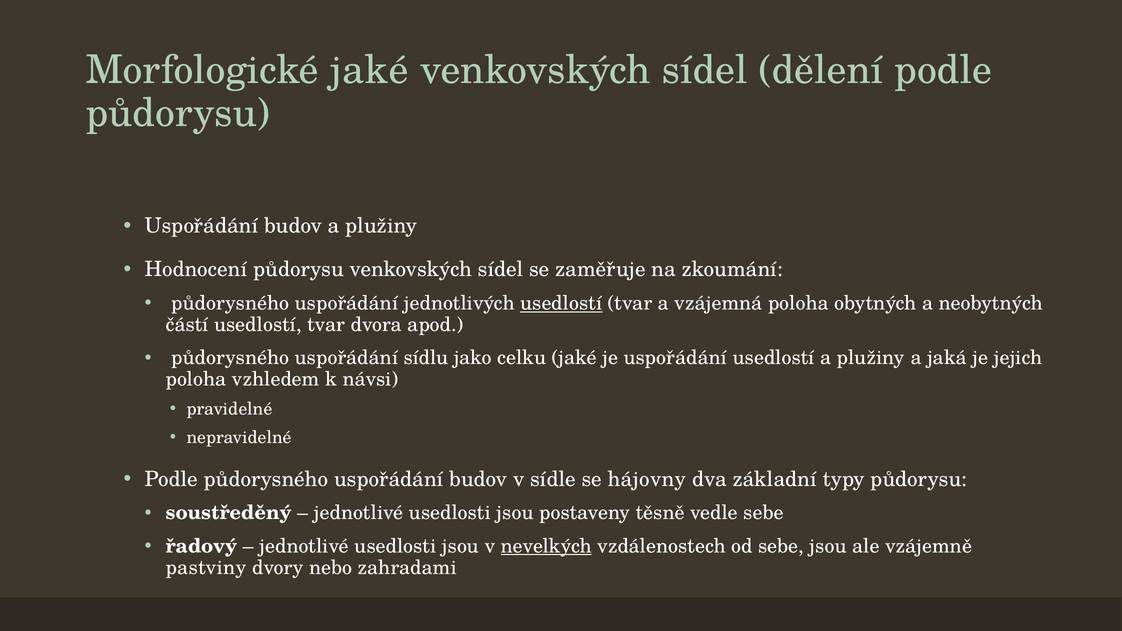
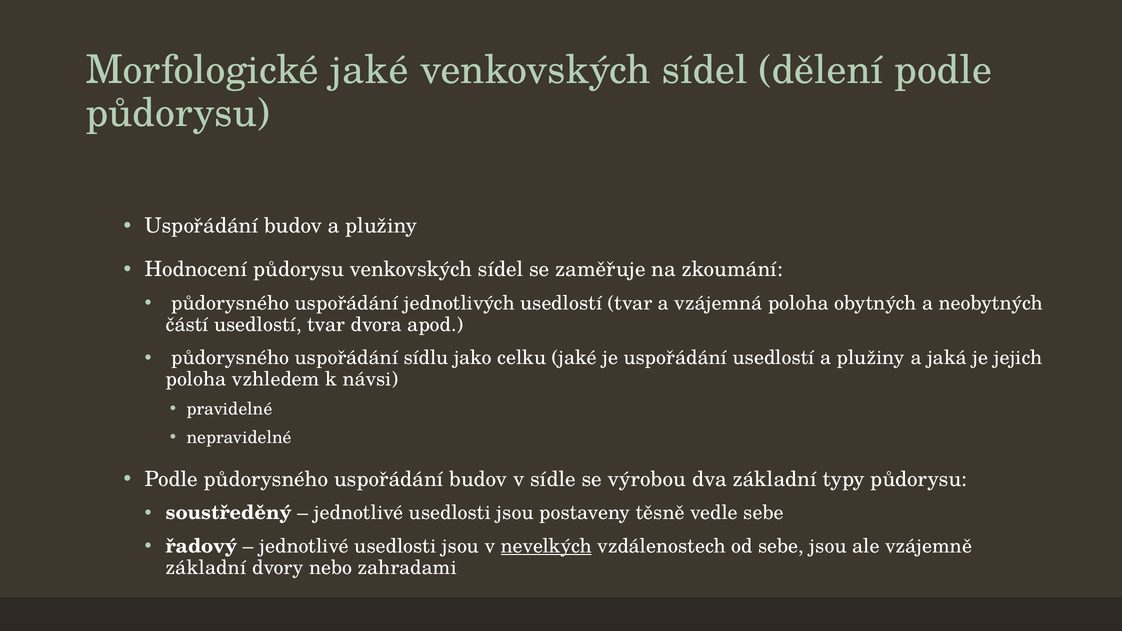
usedlostí underline: present -> none (561, 303)
hájovny: hájovny -> výrobou (647, 479)
pastviny: pastviny -> základní (206, 568)
